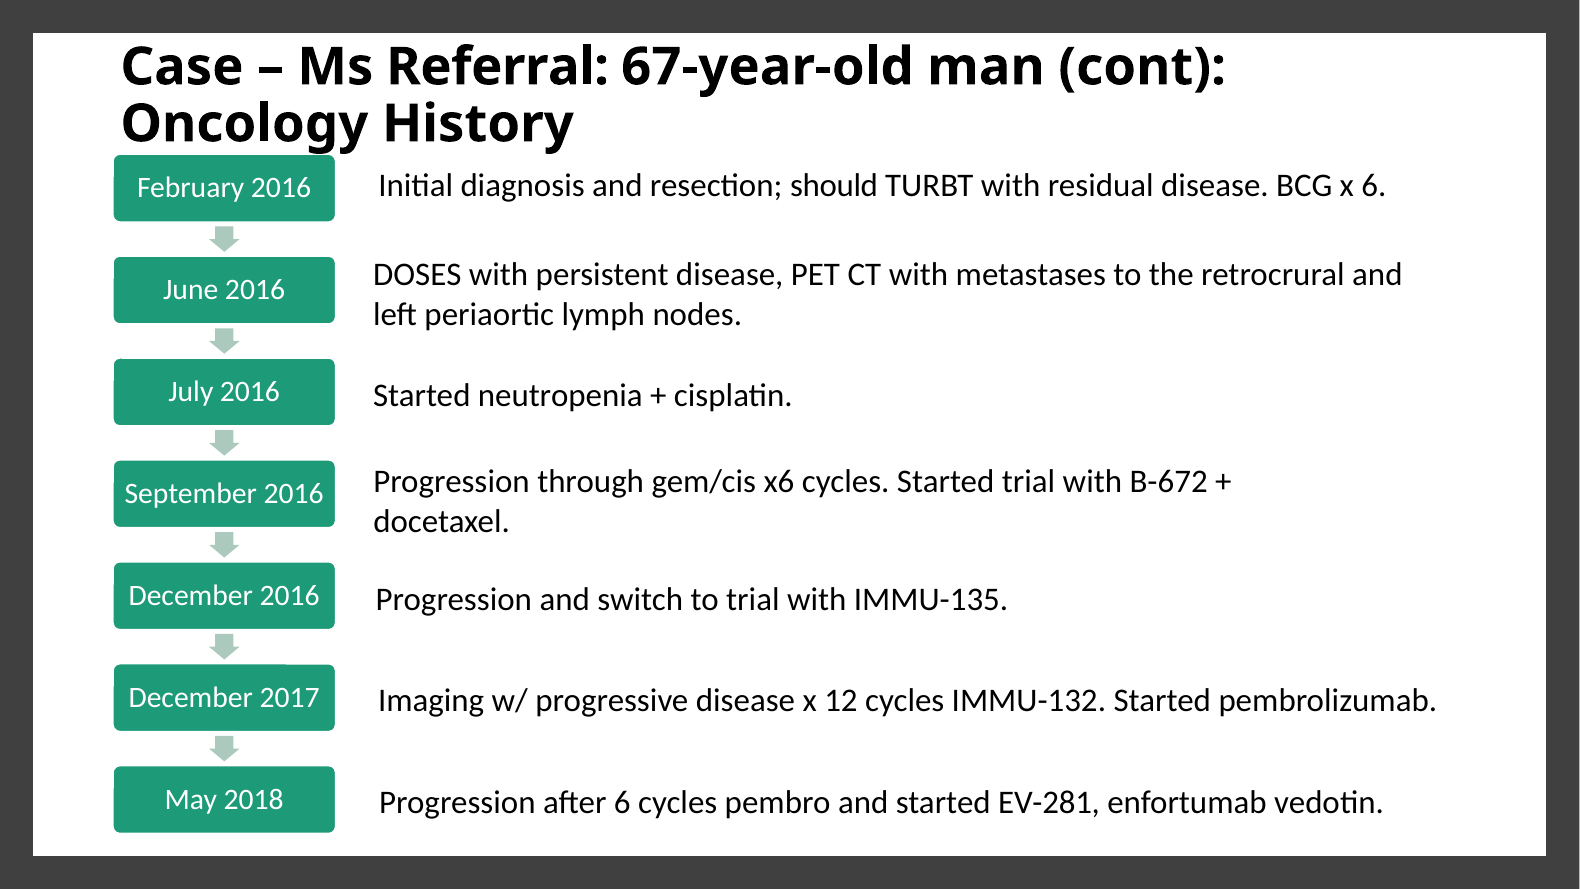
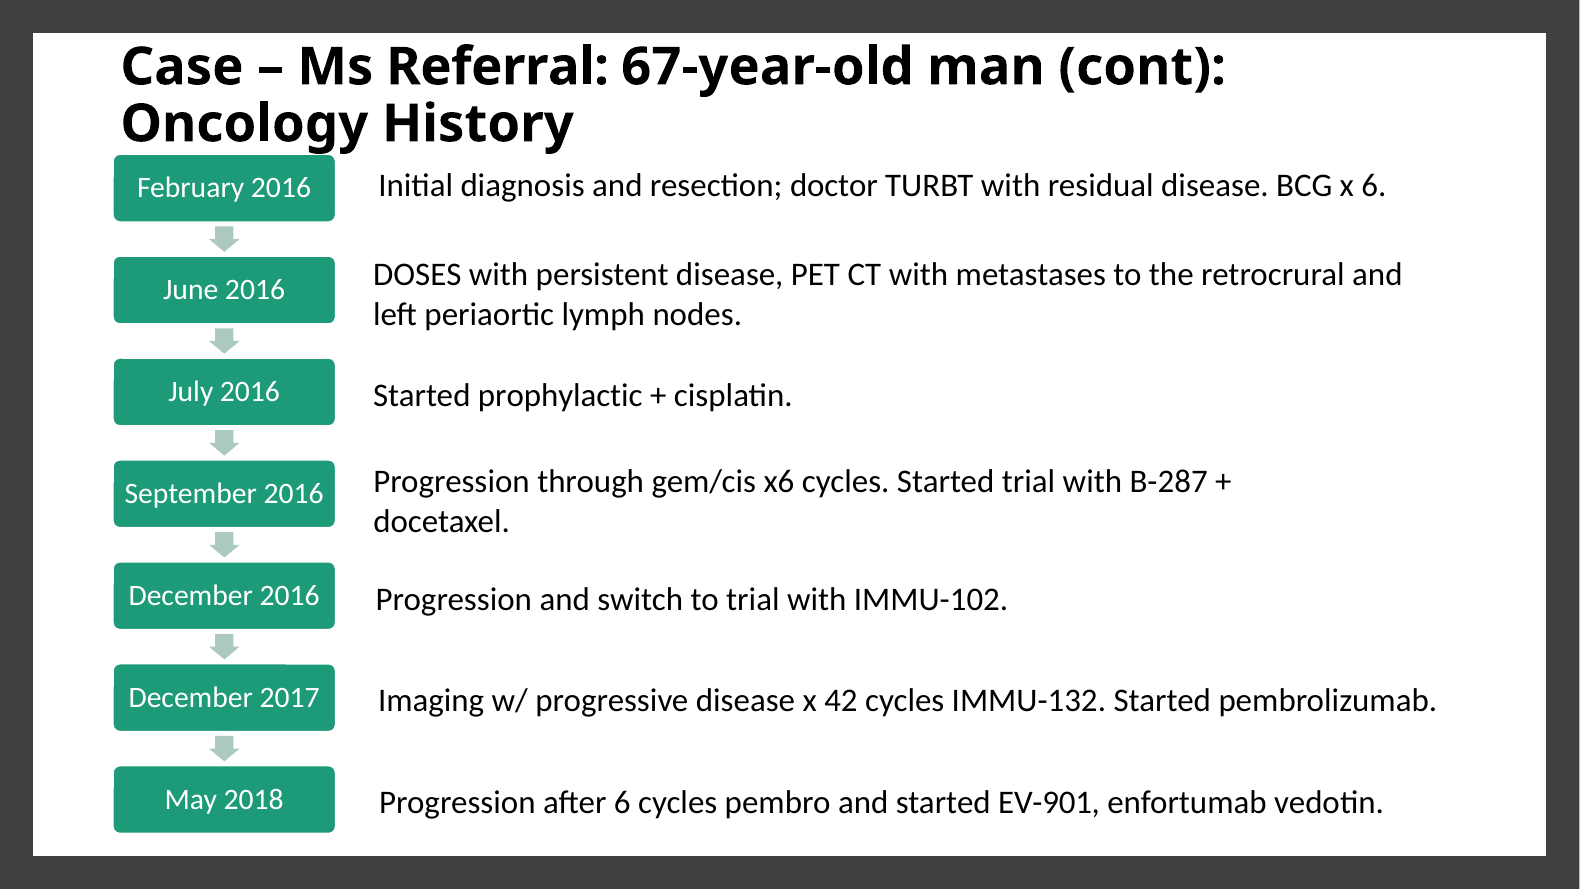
should: should -> doctor (834, 186)
neutropenia: neutropenia -> prophylactic (560, 396)
B-672: B-672 -> B-287 (1169, 482)
IMMU-135: IMMU-135 -> IMMU-102 (931, 599)
12: 12 -> 42 (841, 701)
EV-281: EV-281 -> EV-901 (1049, 802)
